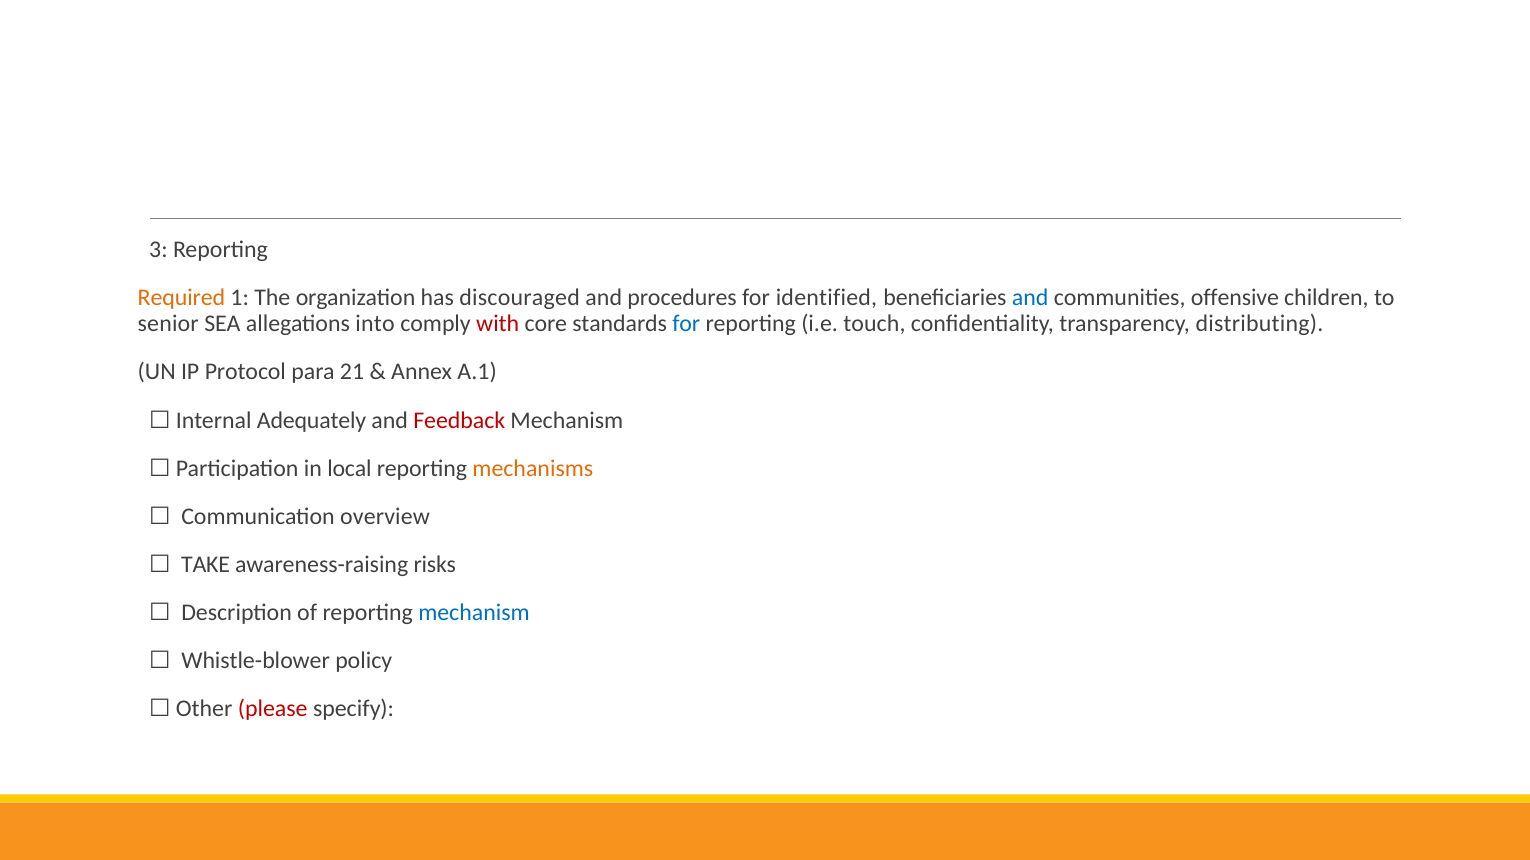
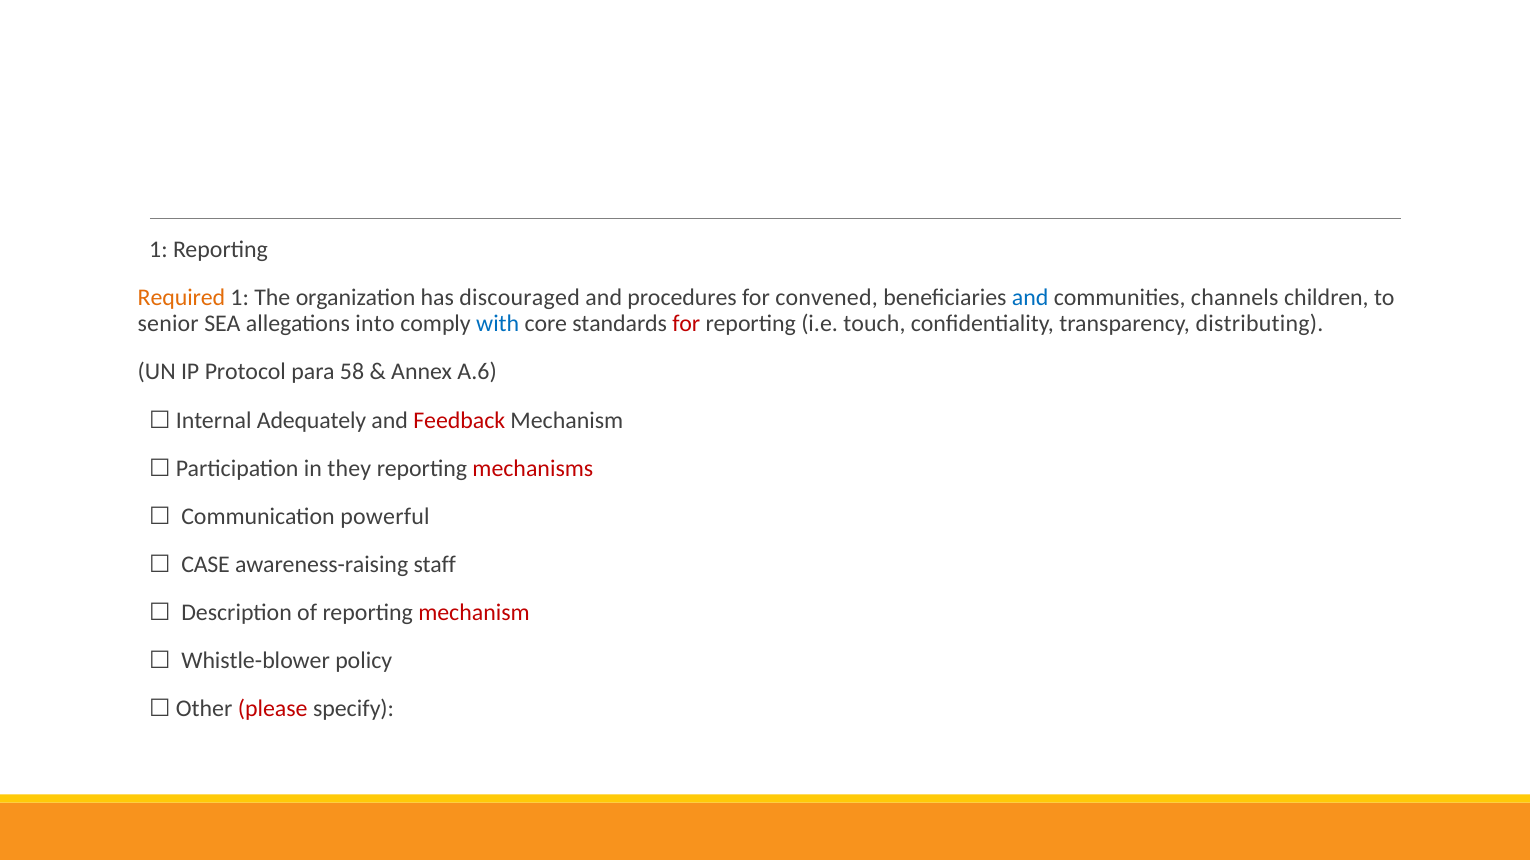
3: 3 -> 1 (158, 250)
identified: identified -> convened (827, 298)
offensive: offensive -> channels (1235, 298)
with colour: red -> blue (498, 324)
for colour: blue -> red (686, 324)
21: 21 -> 58 (352, 372)
A.1: A.1 -> A.6 (477, 372)
local: local -> they (349, 469)
mechanisms colour: orange -> red (533, 469)
overview: overview -> powerful (385, 517)
TAKE: TAKE -> CASE (206, 565)
risks: risks -> staff (435, 565)
mechanism colour: blue -> red (474, 613)
